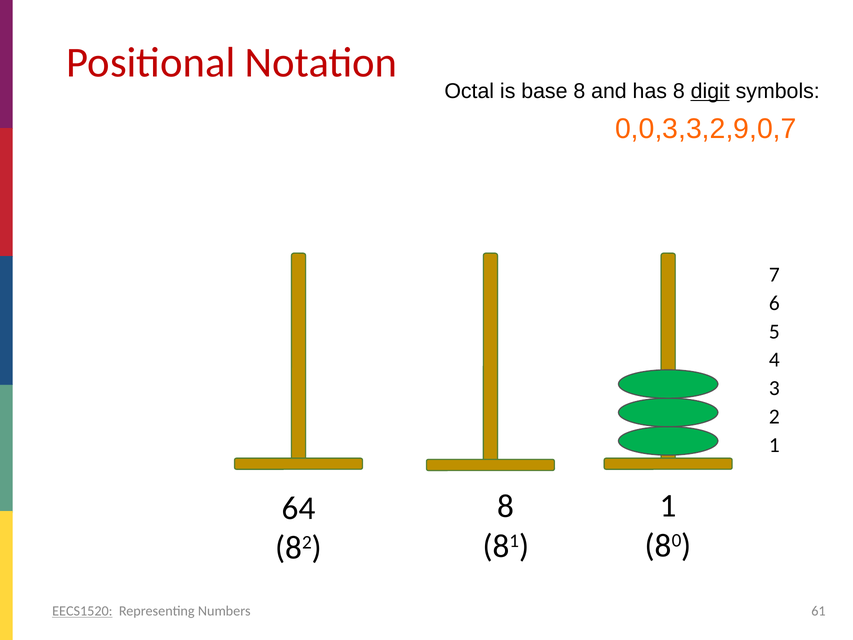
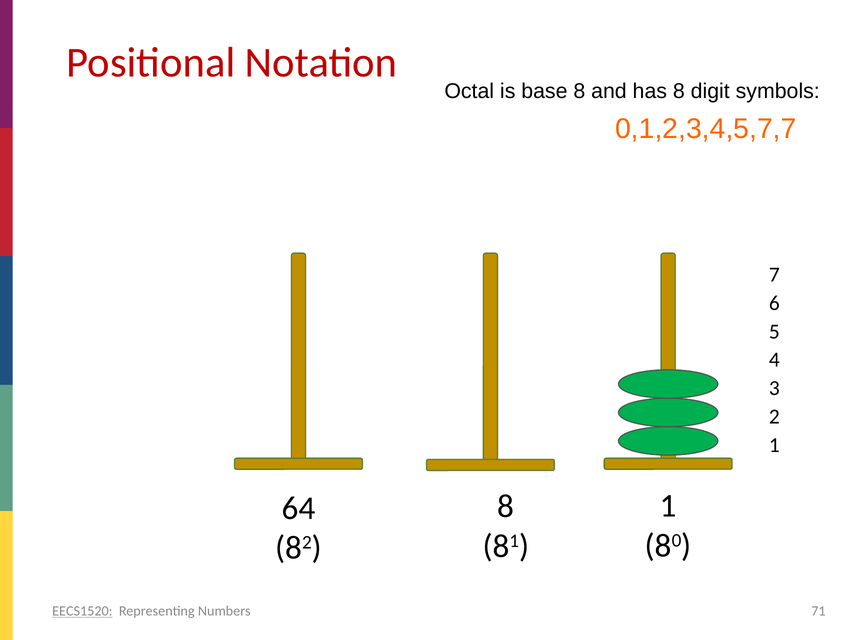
digit underline: present -> none (710, 91)
0,0,3,3,2,9,0,7: 0,0,3,3,2,9,0,7 -> 0,1,2,3,4,5,7,7 (706, 129)
61: 61 -> 71 (818, 611)
